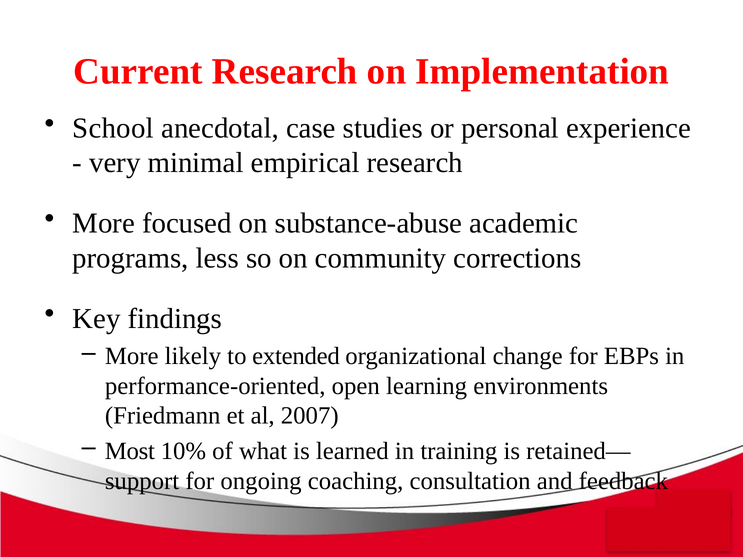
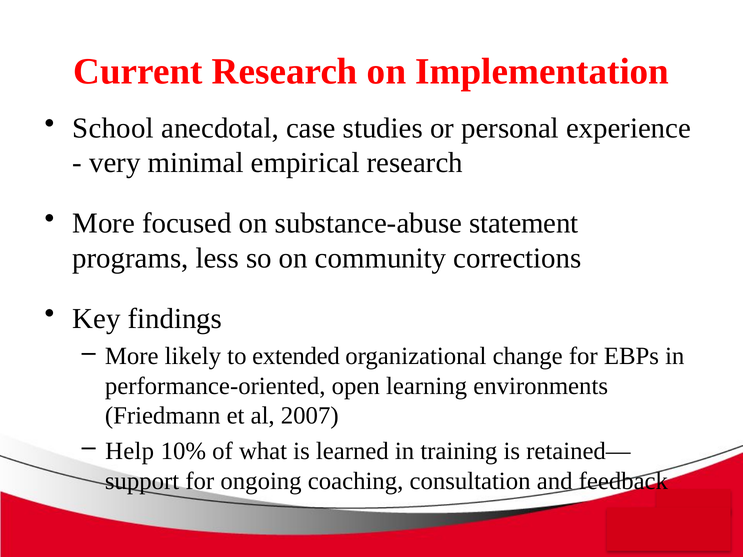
academic: academic -> statement (524, 224)
Most: Most -> Help (130, 451)
